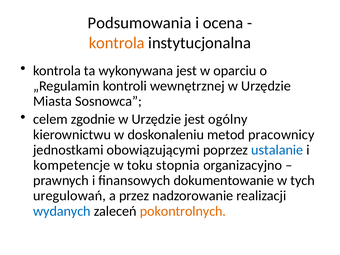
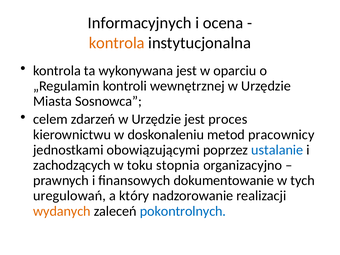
Podsumowania: Podsumowania -> Informacyjnych (140, 23)
zgodnie: zgodnie -> zdarzeń (93, 119)
ogólny: ogólny -> proces (228, 119)
kompetencje: kompetencje -> zachodzących (72, 165)
przez: przez -> który (134, 196)
wydanych colour: blue -> orange (62, 211)
pokontrolnych colour: orange -> blue (183, 211)
